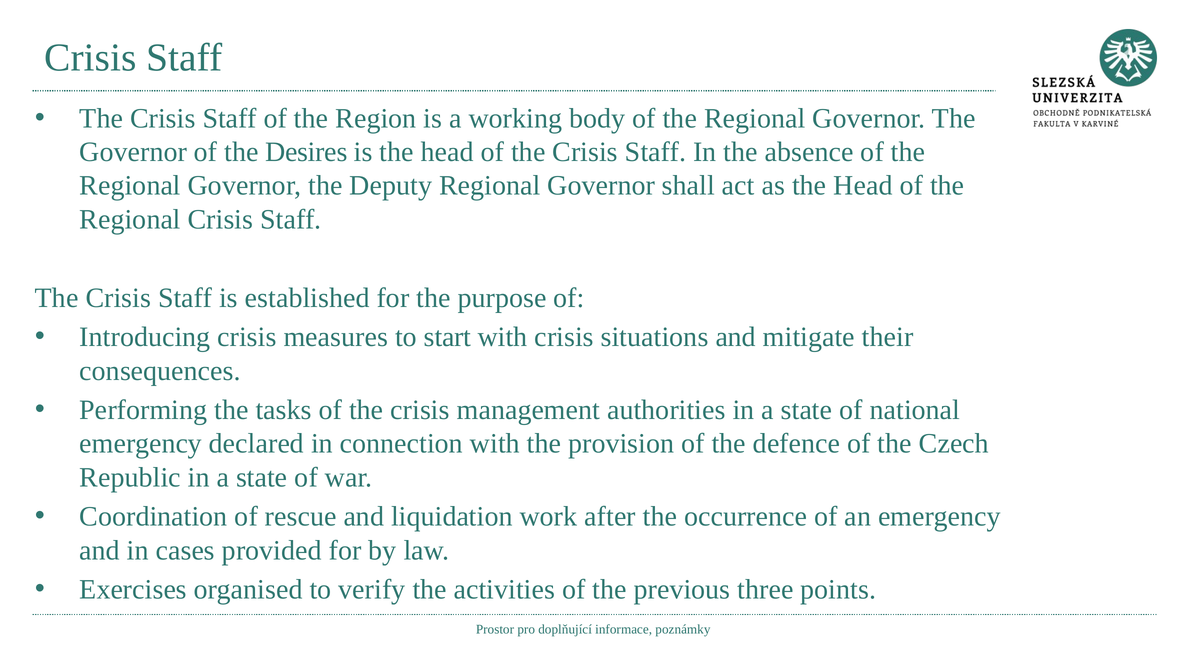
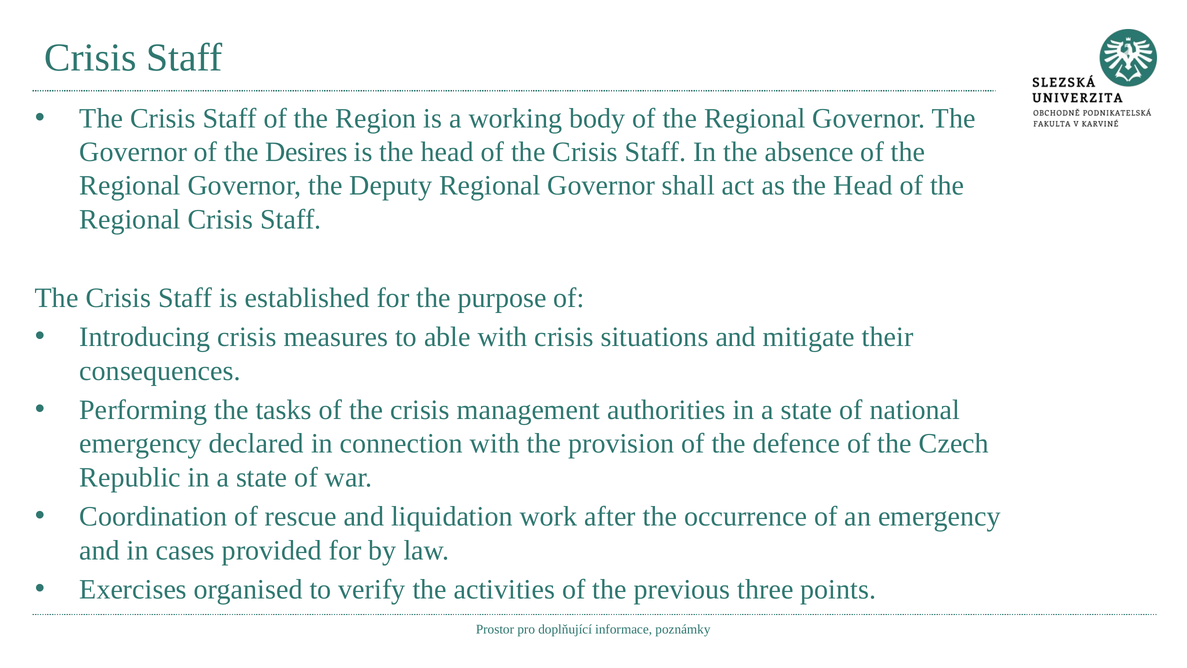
start: start -> able (447, 337)
